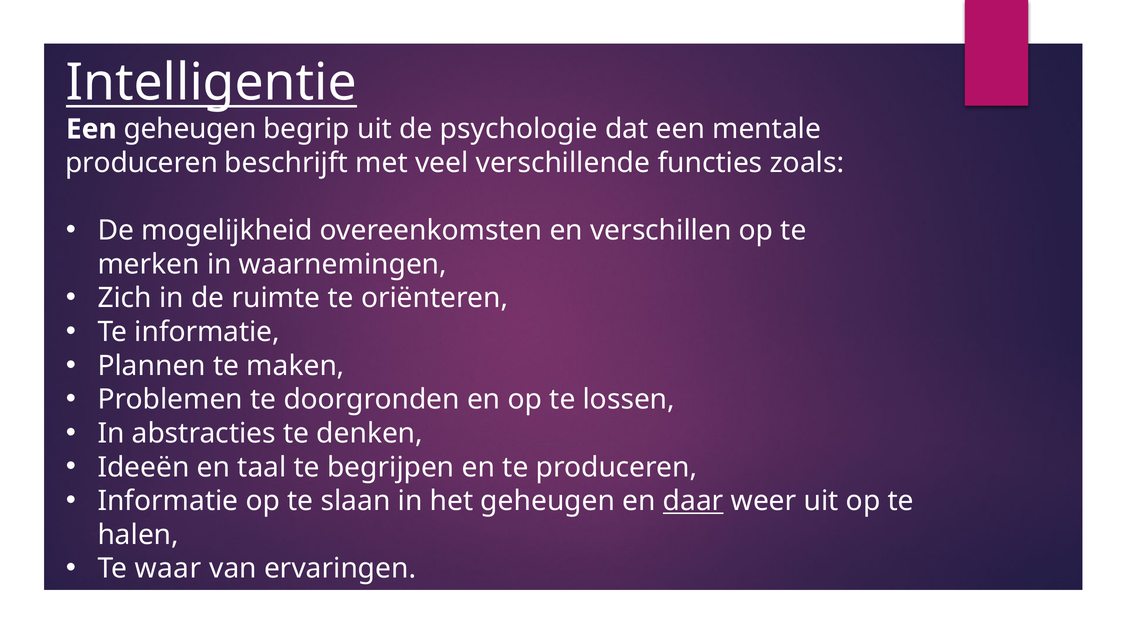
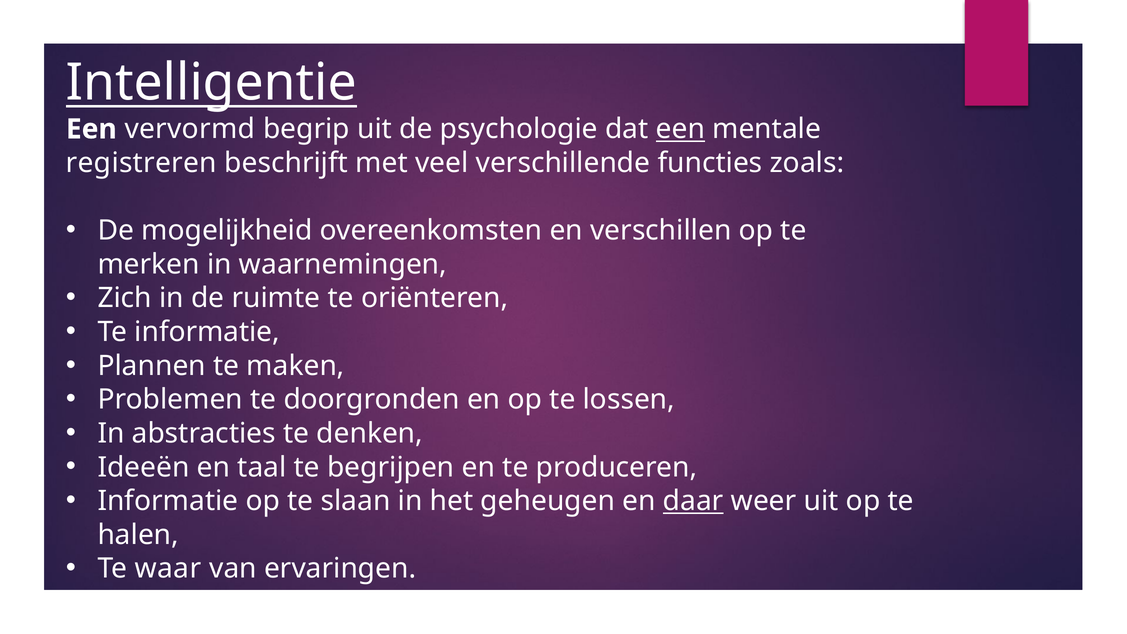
Een geheugen: geheugen -> vervormd (190, 129)
een underline: none -> present (680, 129)
produceren: produceren -> registreren (141, 163)
